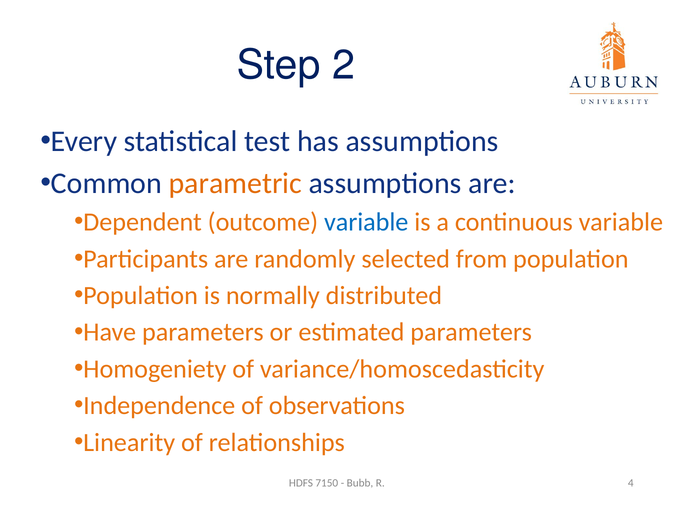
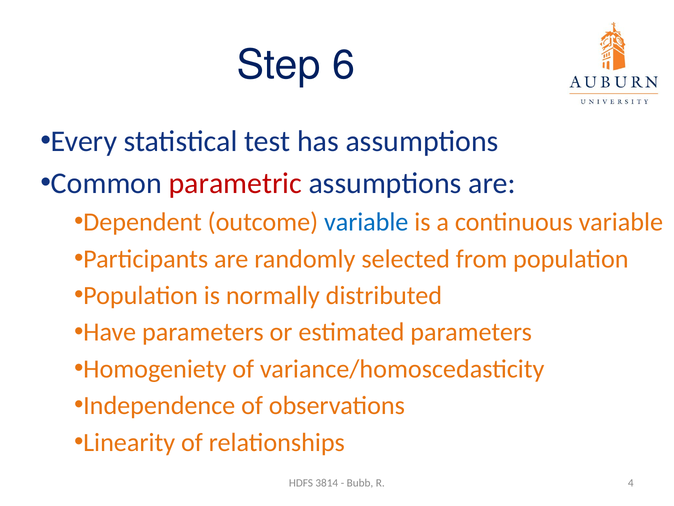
2: 2 -> 6 (344, 65)
parametric colour: orange -> red (235, 183)
7150: 7150 -> 3814 (327, 483)
